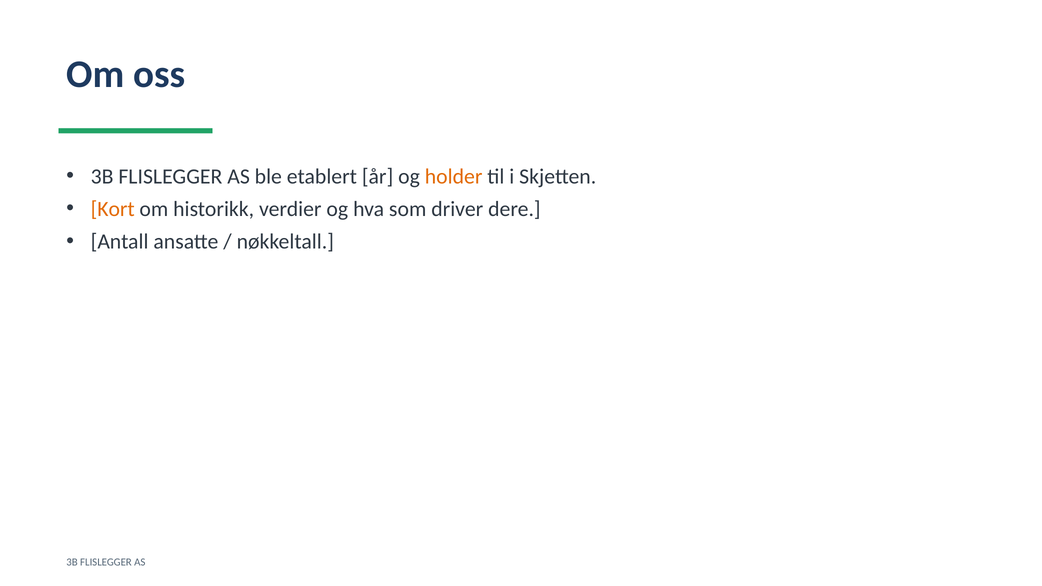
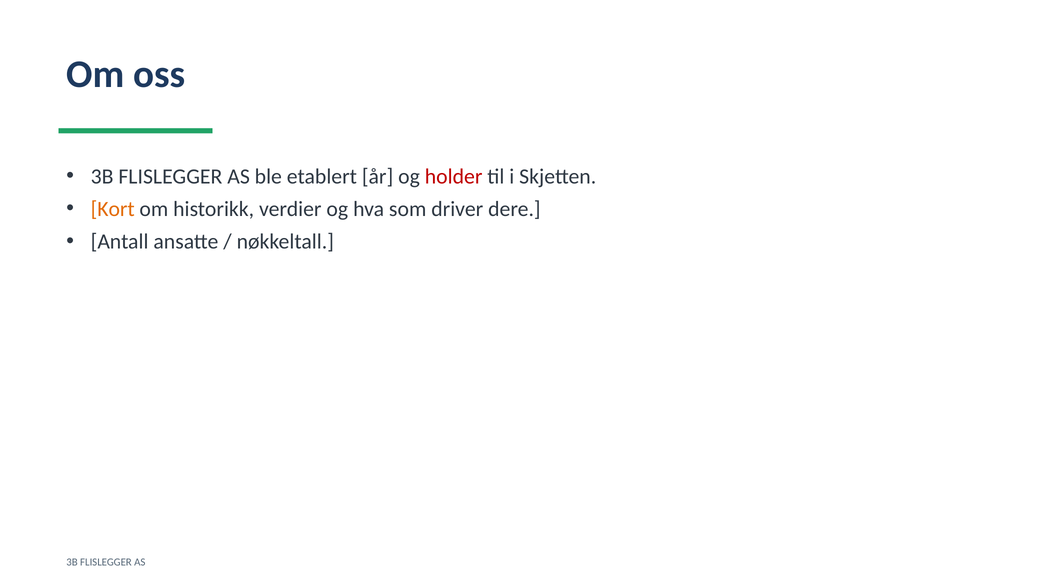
holder colour: orange -> red (454, 176)
